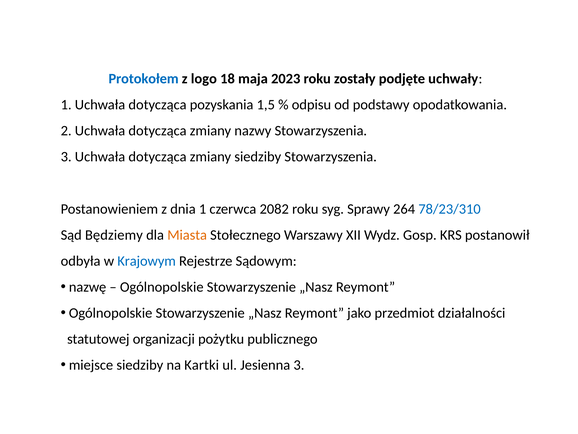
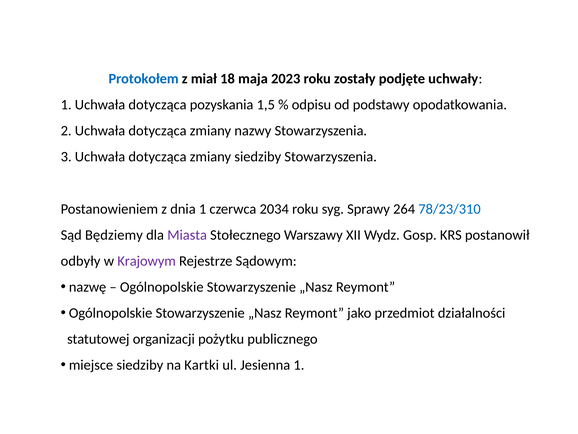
logo: logo -> miał (204, 79)
2082: 2082 -> 2034 (274, 209)
Miasta colour: orange -> purple (187, 235)
odbyła: odbyła -> odbyły (81, 261)
Krajowym colour: blue -> purple (147, 261)
Jesienna 3: 3 -> 1 (299, 365)
